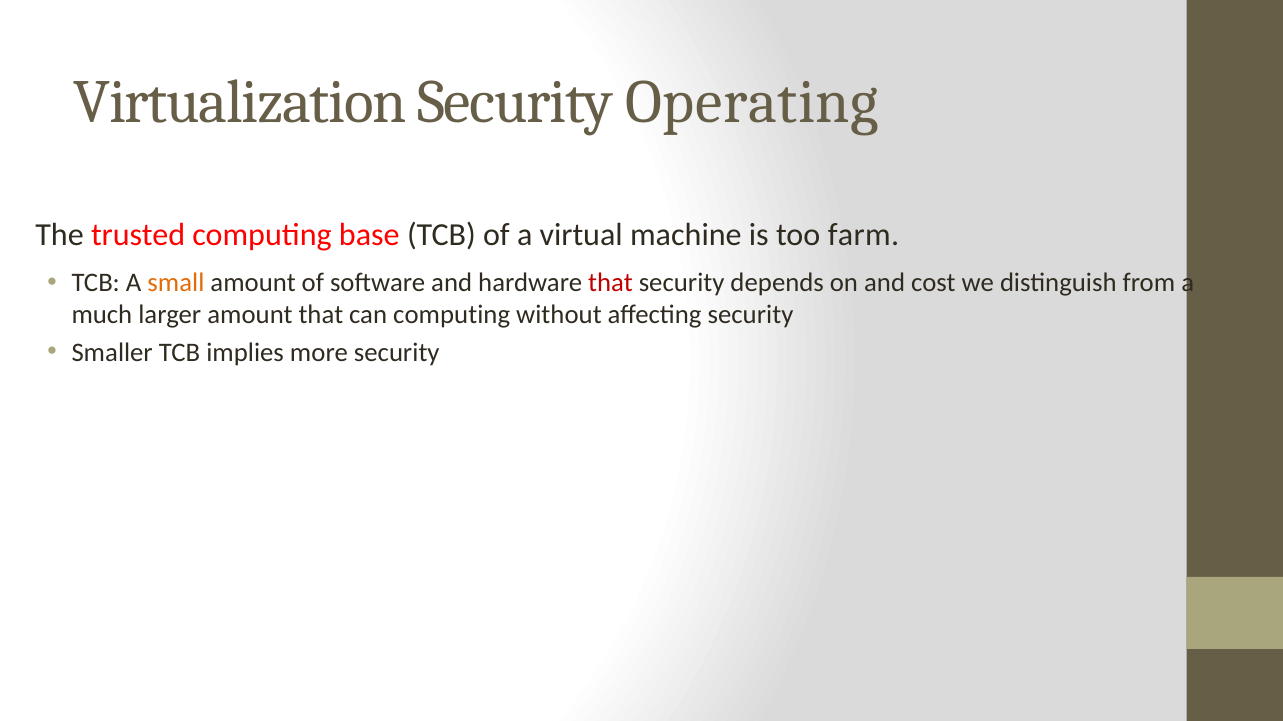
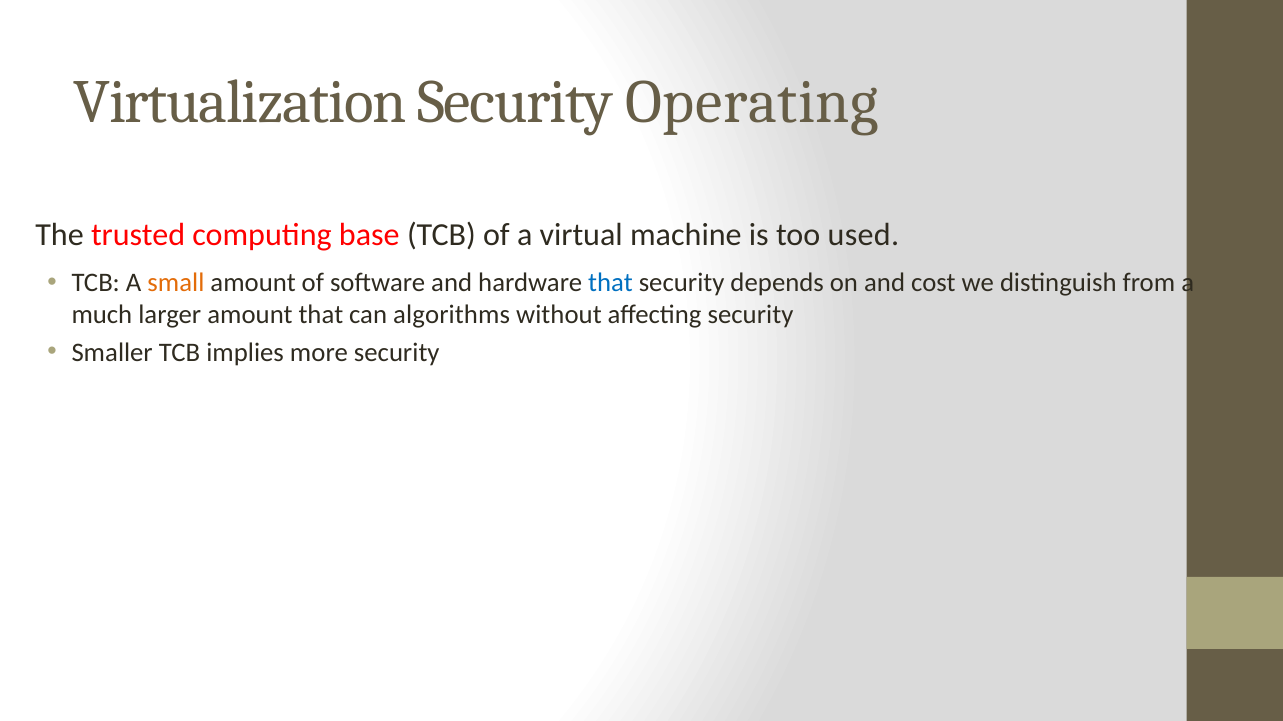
farm: farm -> used (863, 235)
that colour: red -> blue (610, 283)
can computing: computing -> algorithms (452, 315)
